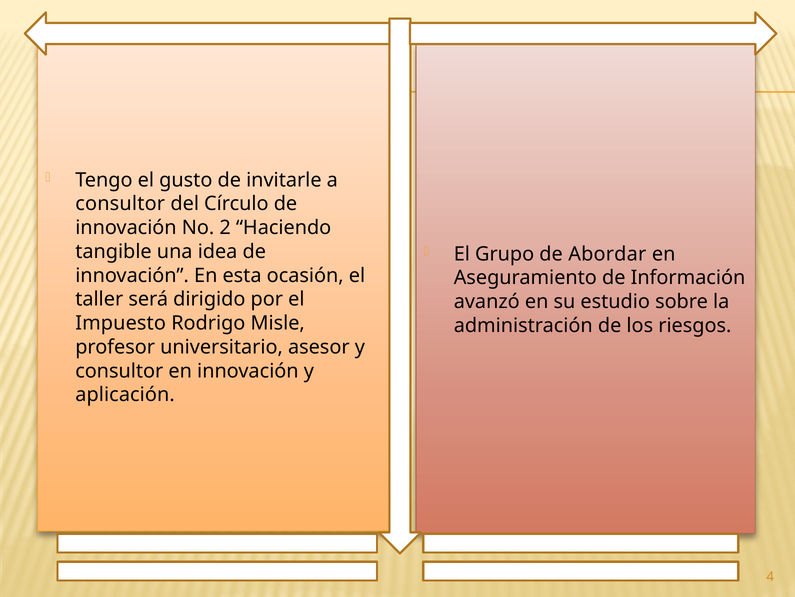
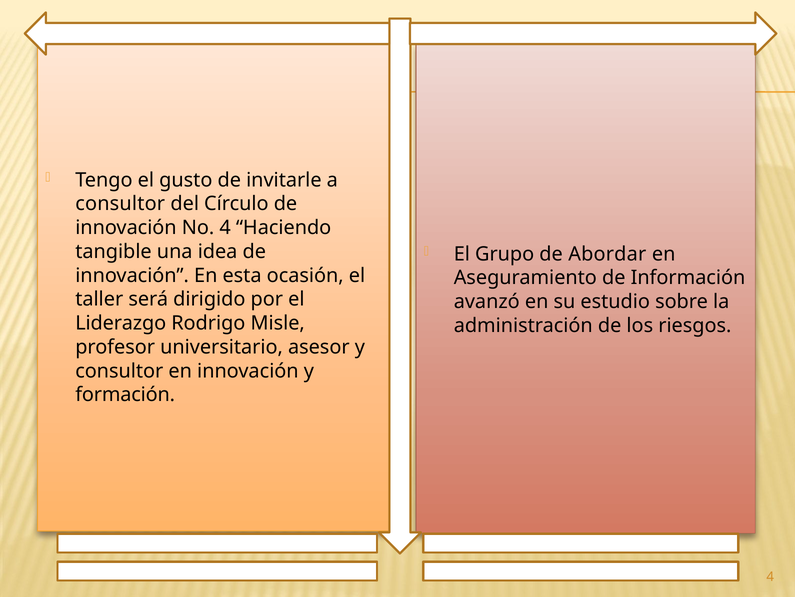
No 2: 2 -> 4 (225, 227)
Impuesto: Impuesto -> Liderazgo (121, 323)
aplicación: aplicación -> formación (125, 394)
